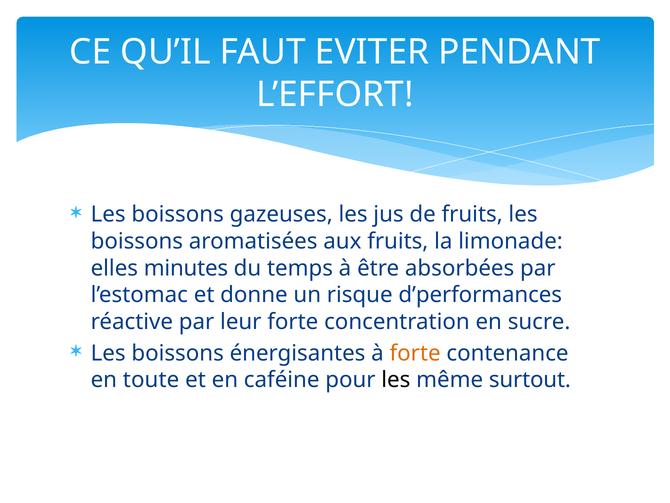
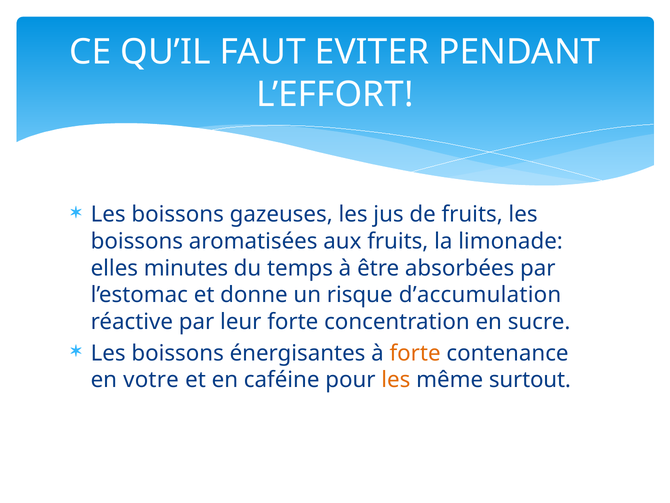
d’performances: d’performances -> d’accumulation (480, 295)
toute: toute -> votre (151, 380)
les colour: black -> orange (396, 380)
